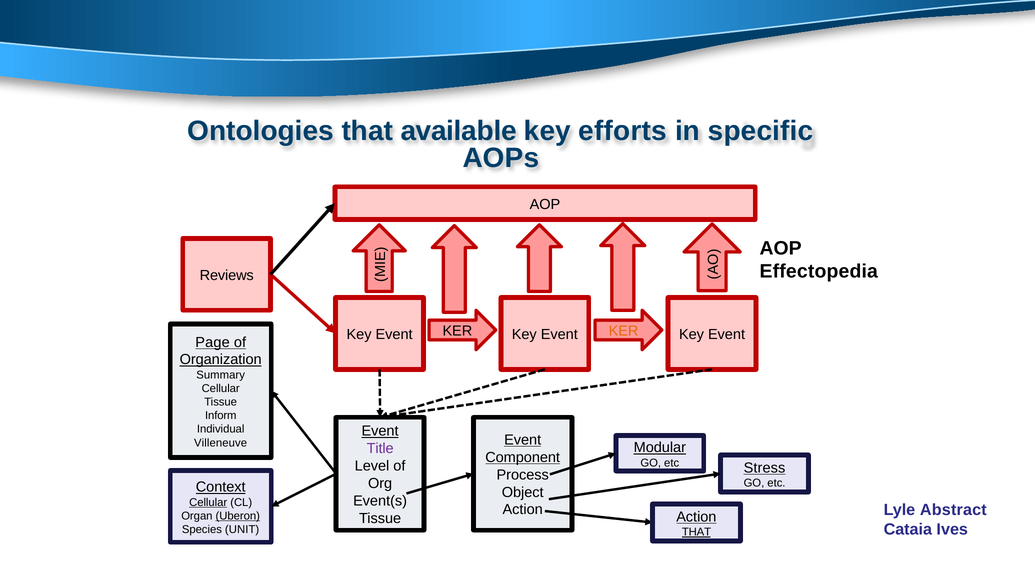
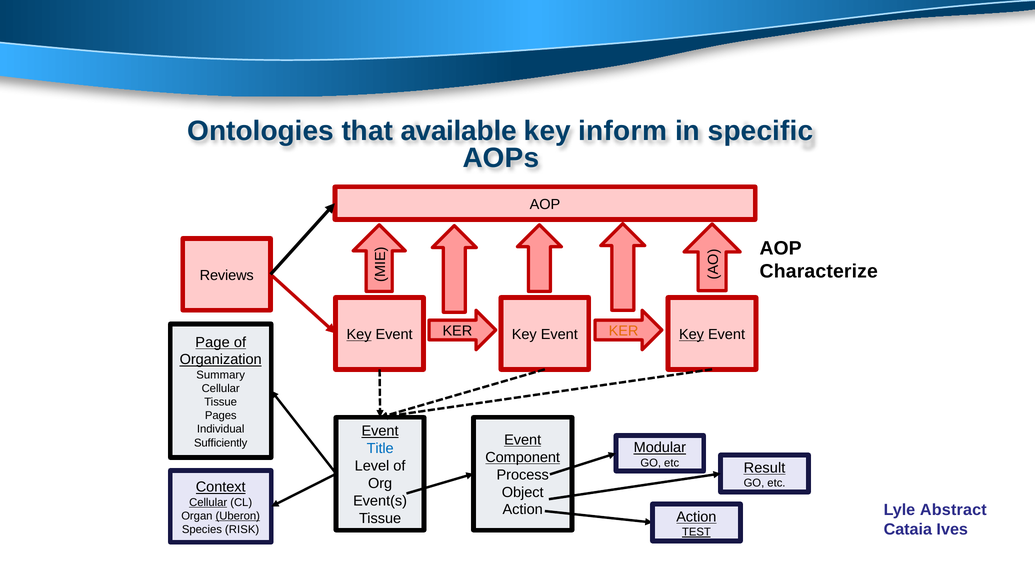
efforts: efforts -> inform (623, 131)
Effectopedia: Effectopedia -> Characterize (819, 272)
Key underline: none -> present (359, 335)
Key underline: none -> present (692, 335)
Inform: Inform -> Pages (221, 416)
Villeneuve: Villeneuve -> Sufficiently (221, 443)
Title colour: purple -> blue (380, 449)
Stress: Stress -> Result (765, 468)
UNIT: UNIT -> RISK (242, 530)
THAT: THAT -> TEST (696, 532)
